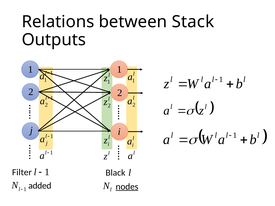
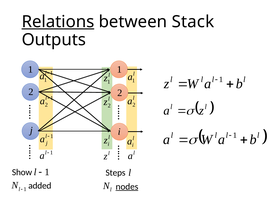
Relations underline: none -> present (58, 22)
Filter: Filter -> Show (22, 172)
Black: Black -> Steps (116, 173)
